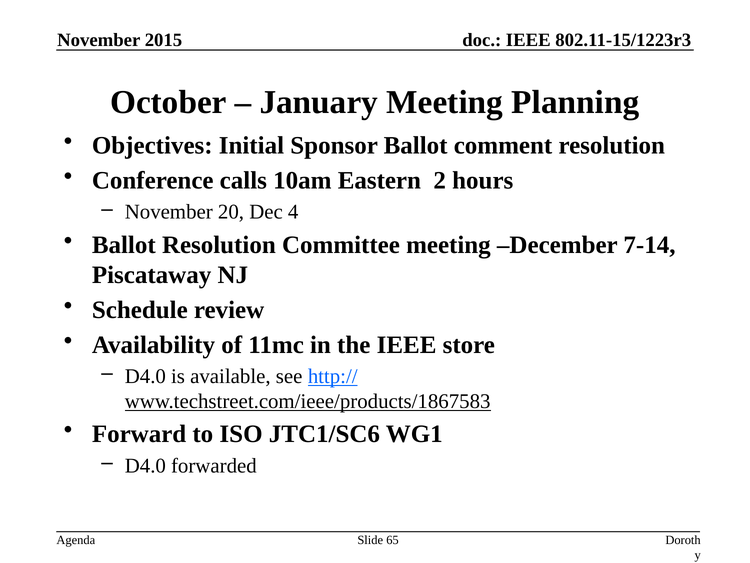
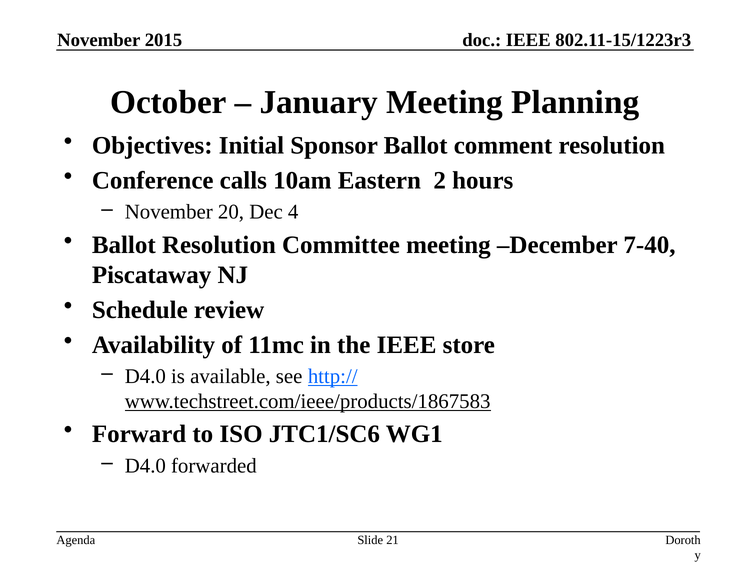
7-14: 7-14 -> 7-40 (650, 245)
65: 65 -> 21 (392, 539)
